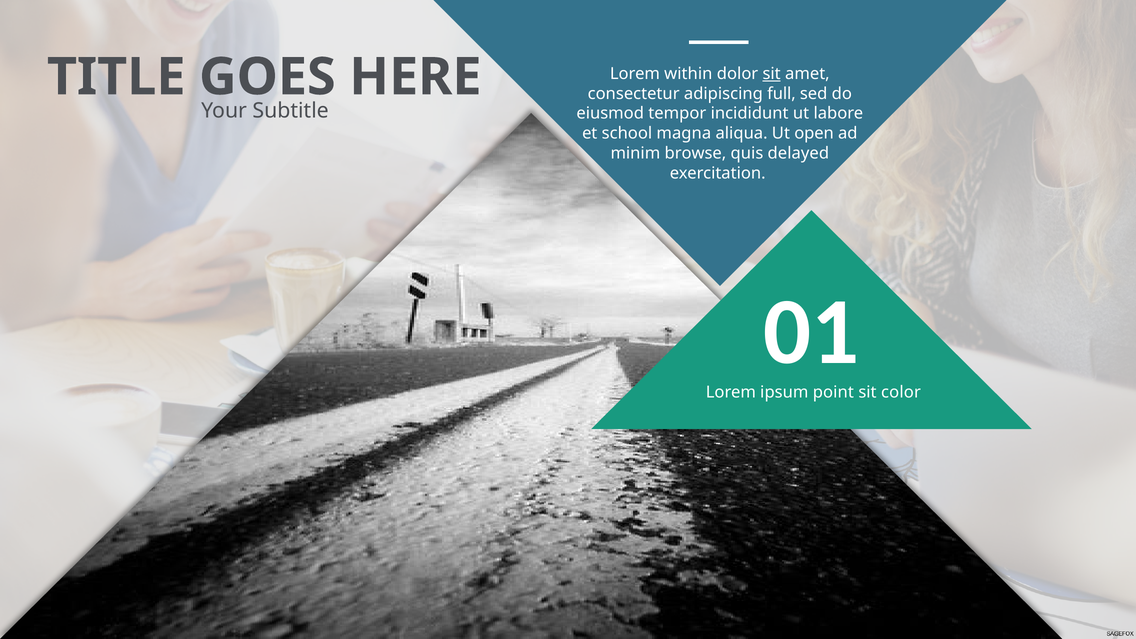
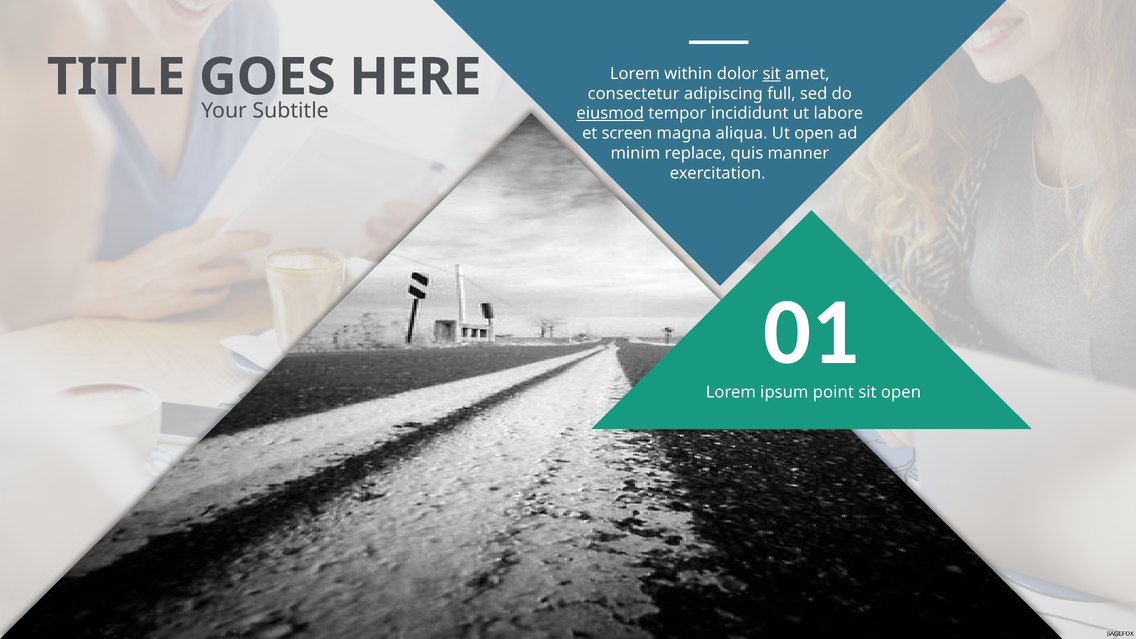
eiusmod underline: none -> present (610, 114)
school: school -> screen (627, 133)
browse: browse -> replace (695, 153)
delayed: delayed -> manner (798, 153)
sit color: color -> open (901, 392)
